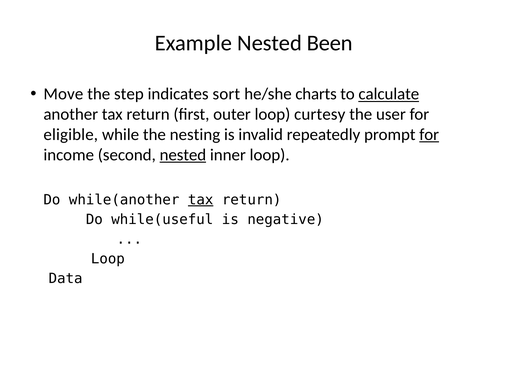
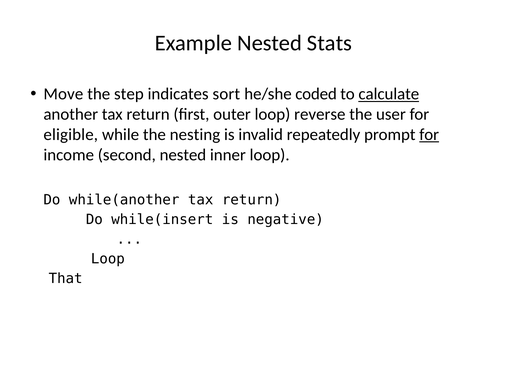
Been: Been -> Stats (330, 43)
charts: charts -> coded (316, 94)
curtesy: curtesy -> reverse (320, 114)
nested underline: present -> none (183, 155)
tax underline: present -> none (201, 200)
while(useful: while(useful -> while(insert (162, 220)
Data: Data -> That (66, 279)
